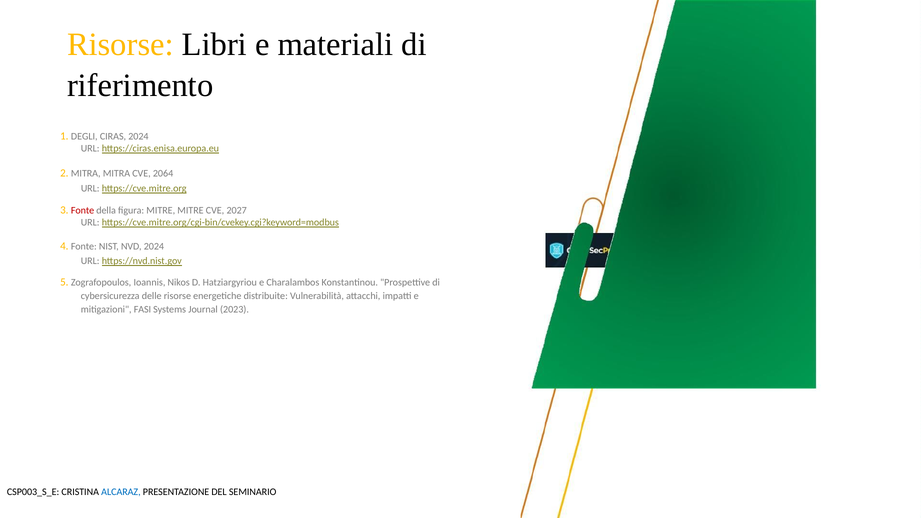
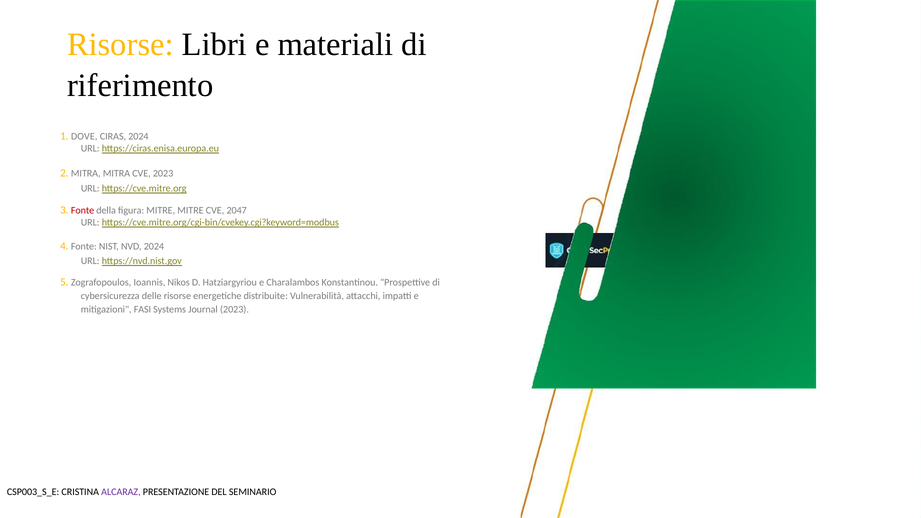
DEGLI: DEGLI -> DOVE (84, 136)
CVE 2064: 2064 -> 2023 (163, 174)
2027: 2027 -> 2047 (237, 210)
ALCARAZ colour: blue -> purple (121, 492)
